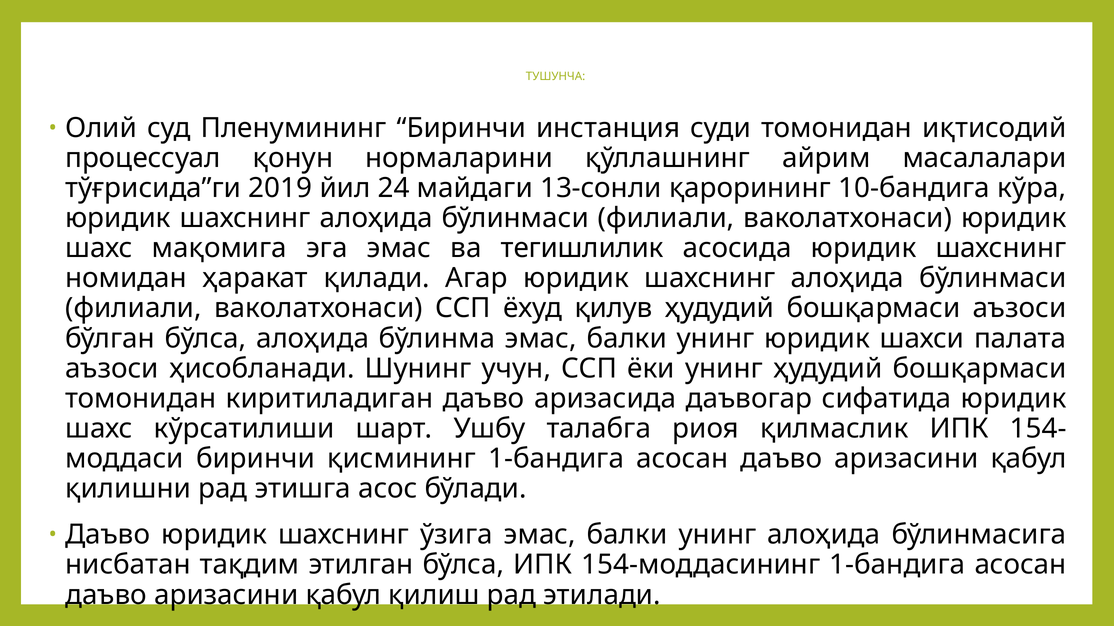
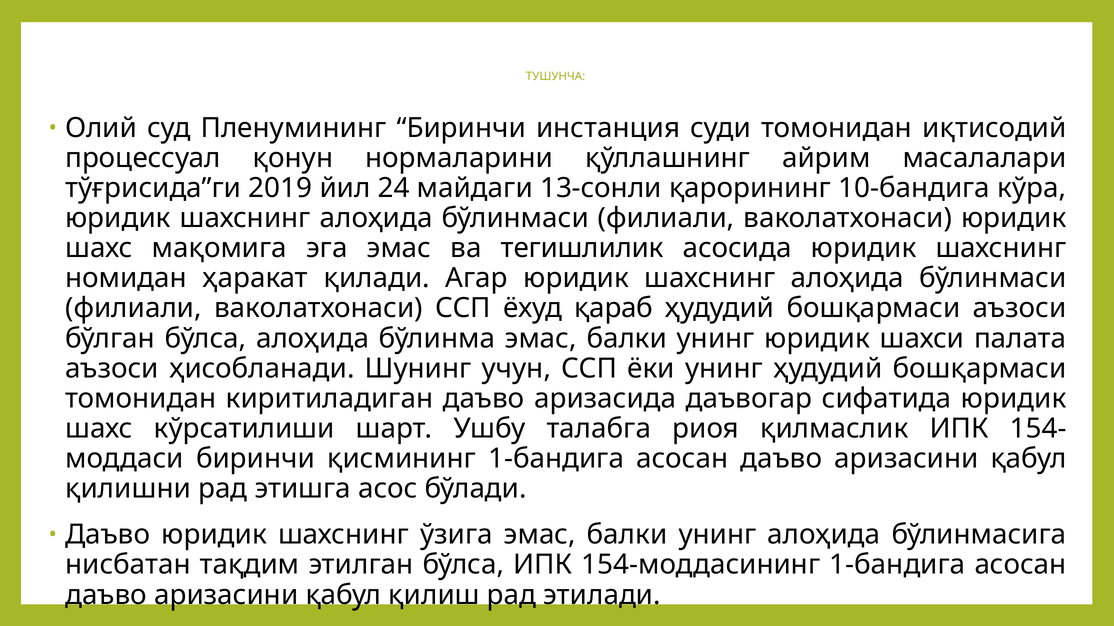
қилув: қилув -> қараб (614, 309)
